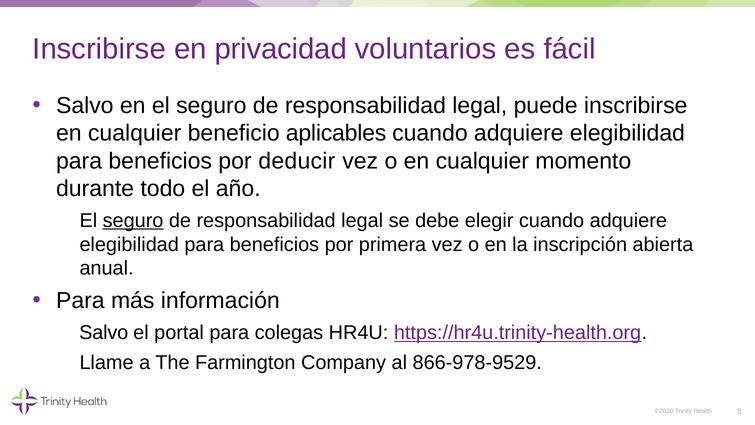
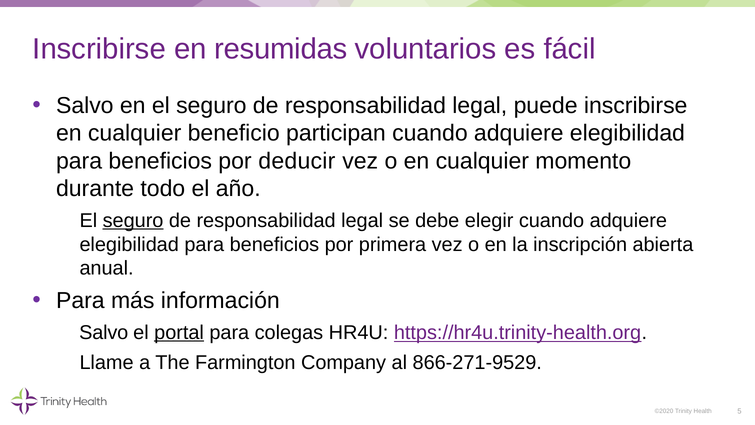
privacidad: privacidad -> resumidas (281, 49)
aplicables: aplicables -> participan (336, 133)
portal underline: none -> present (179, 332)
866-978-9529: 866-978-9529 -> 866-271-9529 (477, 363)
